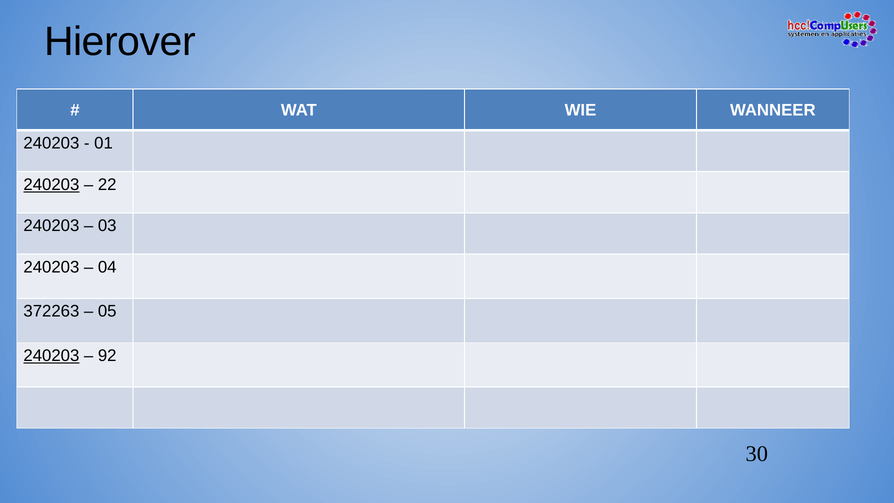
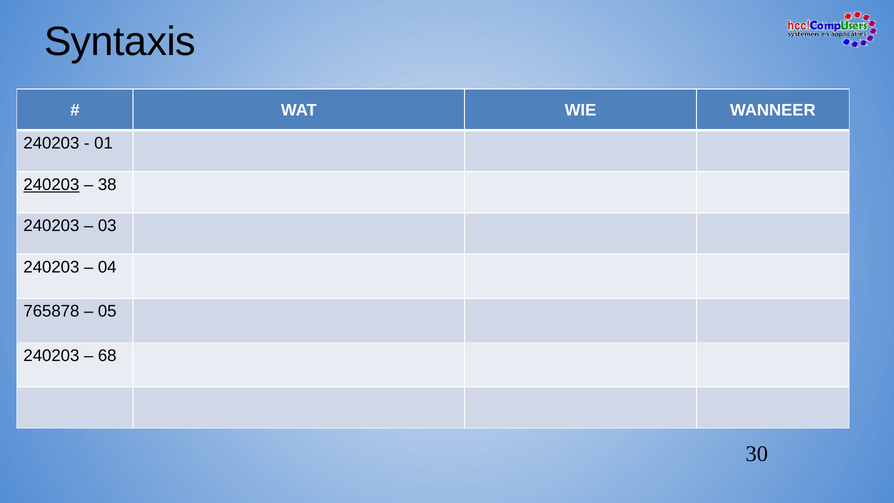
Hierover: Hierover -> Syntaxis (120, 42)
22: 22 -> 38 (107, 185)
372263: 372263 -> 765878 (51, 311)
240203 underline: present -> none (51, 356)
92: 92 -> 68 (107, 356)
